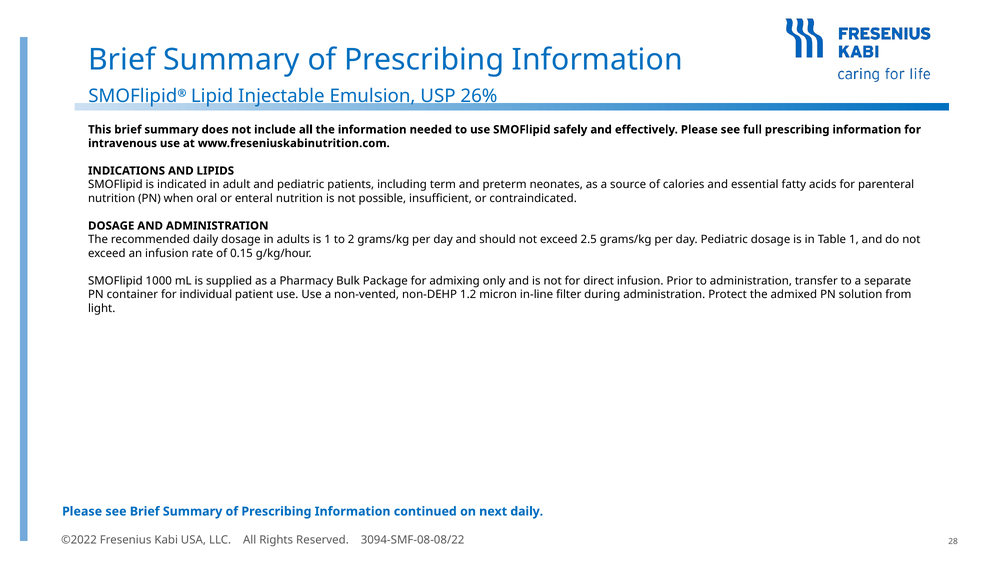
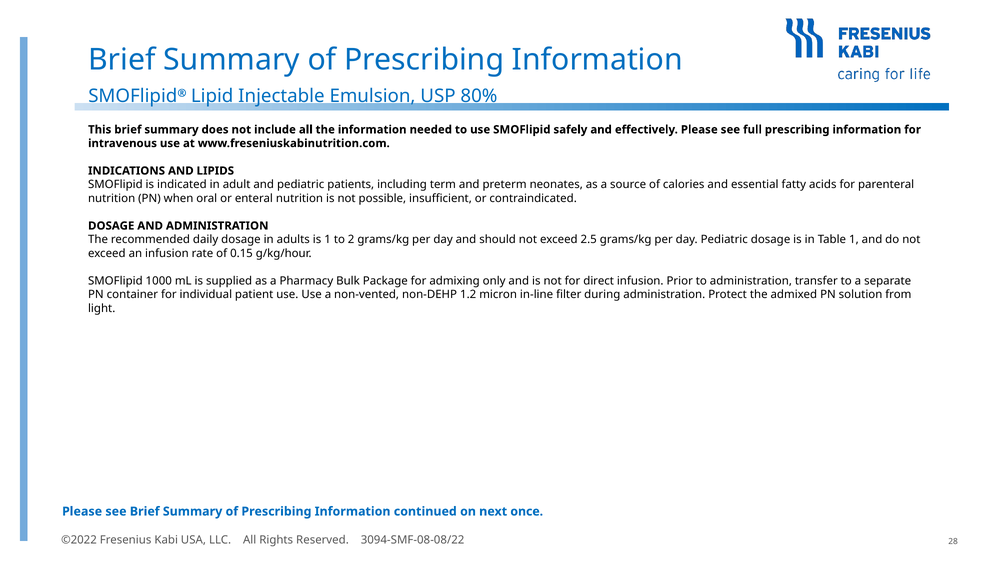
26%: 26% -> 80% (479, 96)
next daily: daily -> once (527, 511)
